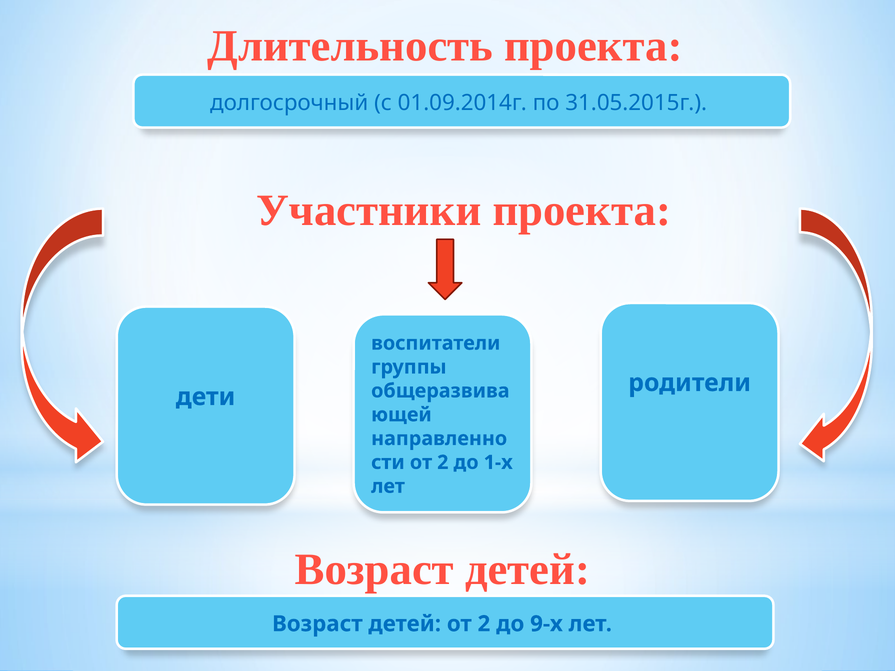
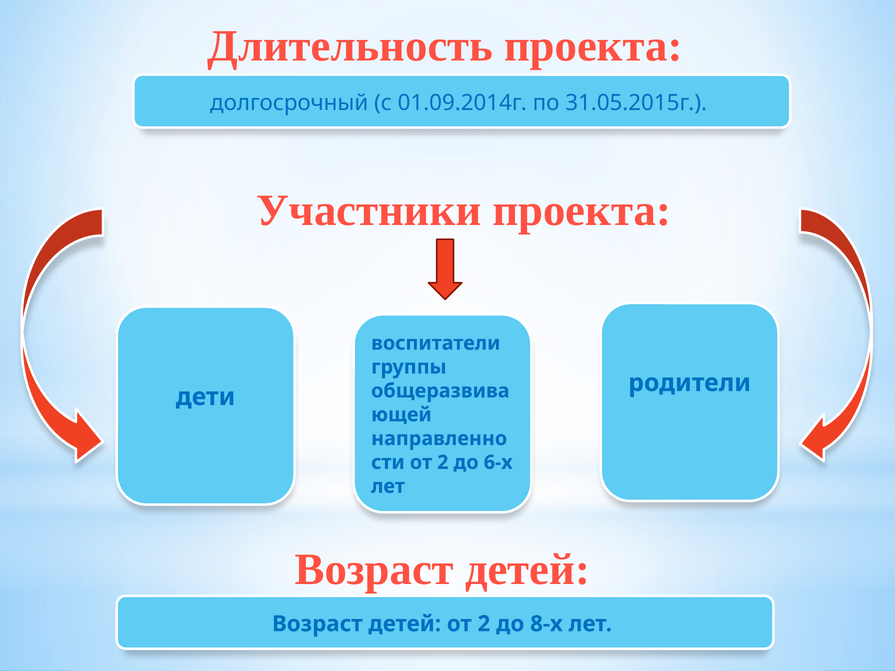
1-х: 1-х -> 6-х (498, 463)
9-х: 9-х -> 8-х (546, 624)
